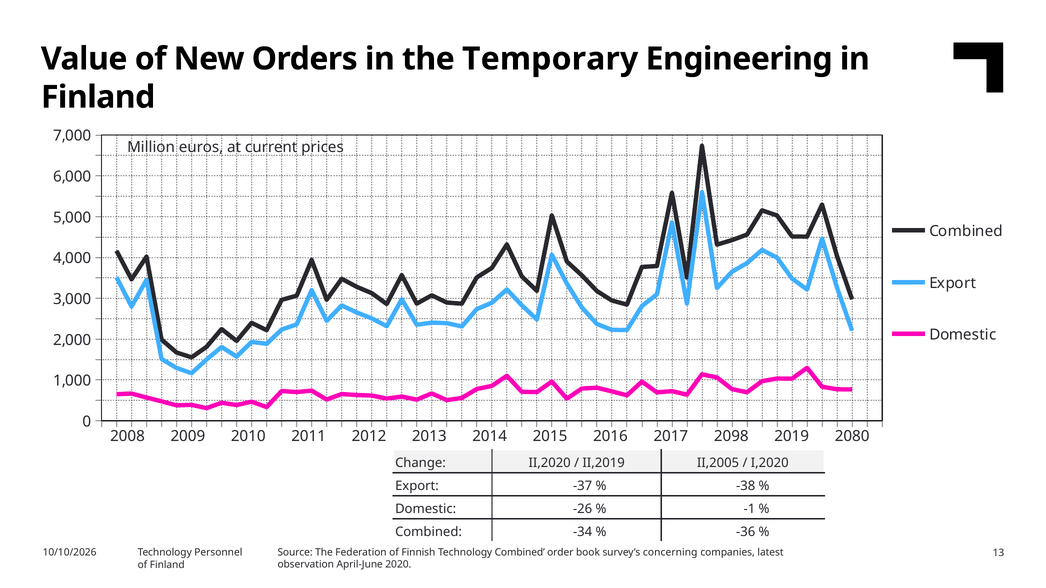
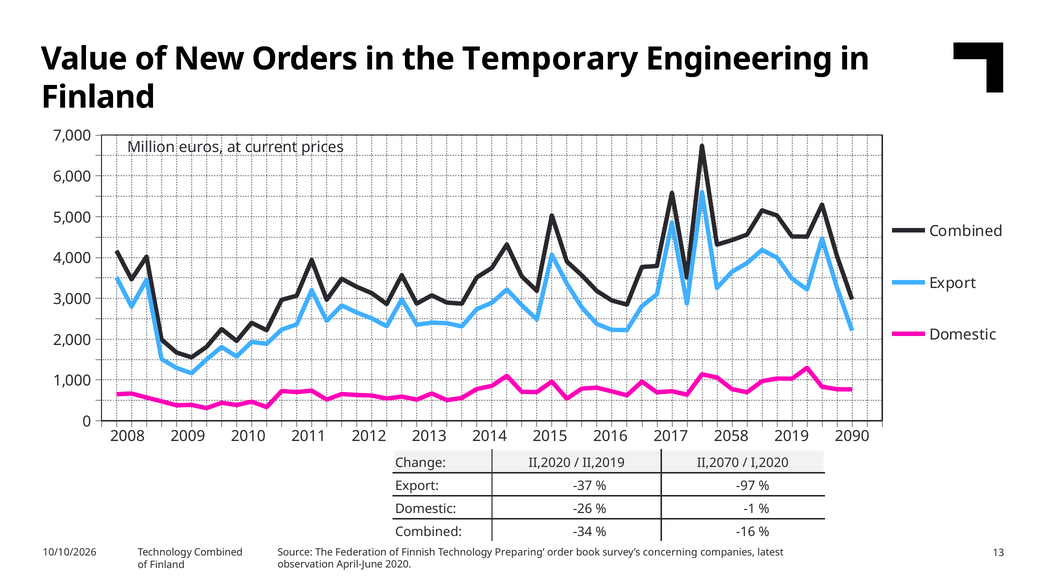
2098: 2098 -> 2058 (731, 437)
2080: 2080 -> 2090 (852, 437)
II,2005: II,2005 -> II,2070 (718, 463)
-38: -38 -> -97 (746, 486)
-36: -36 -> -16 (746, 532)
Technology Personnel: Personnel -> Combined (218, 553)
Technology Combined: Combined -> Preparing (520, 553)
